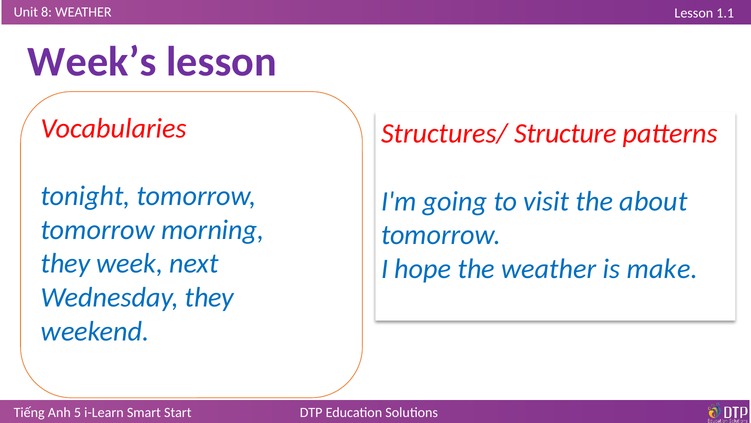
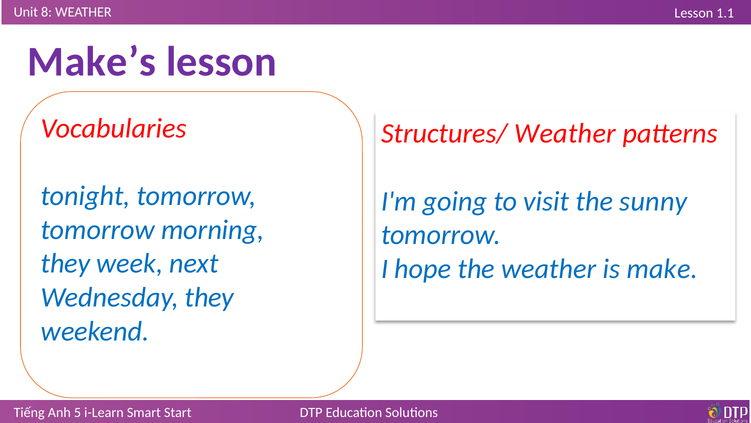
Week’s: Week’s -> Make’s (92, 62)
Structures/ Structure: Structure -> Weather (565, 133)
about: about -> sunny (653, 201)
